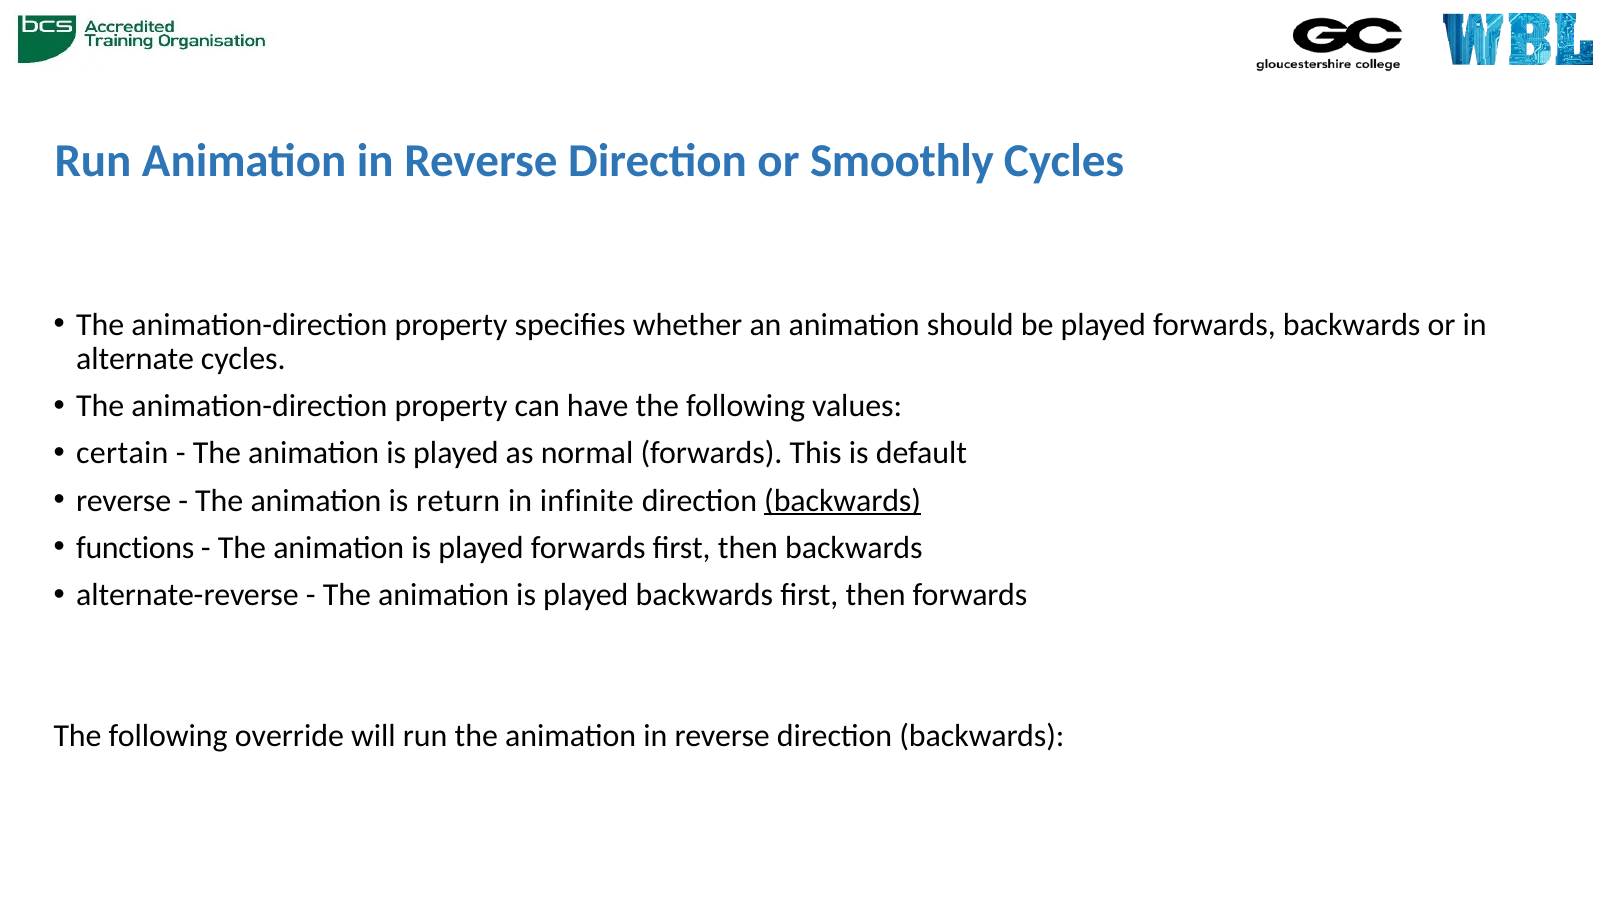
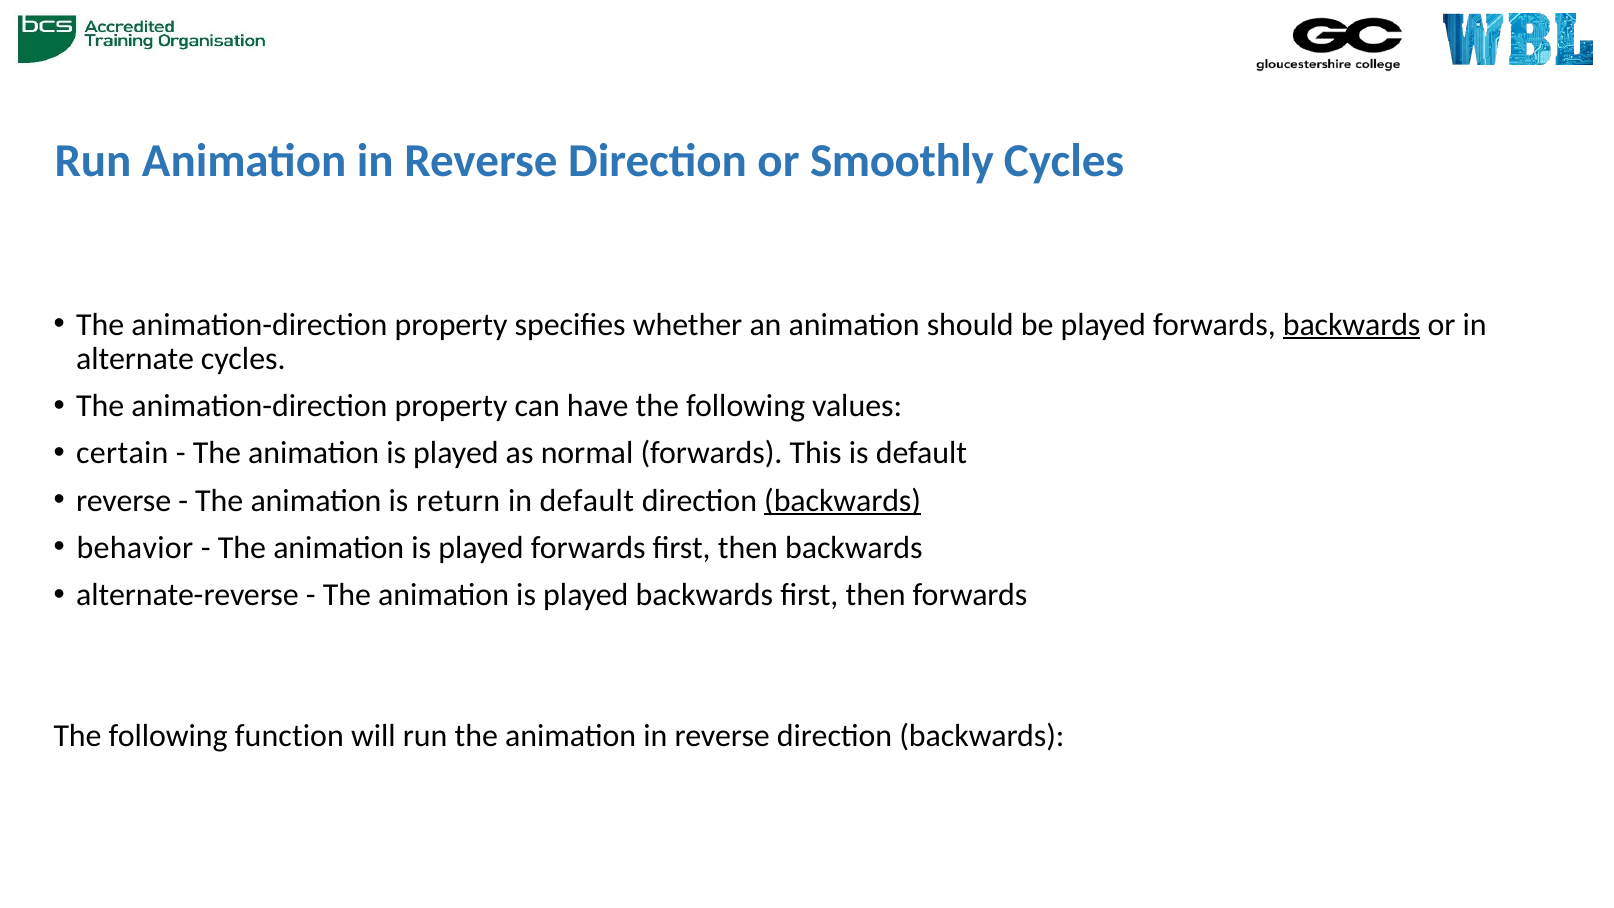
backwards underline: none -> present (1352, 325)
in infinite: infinite -> default (587, 500)
functions: functions -> behavior (135, 548)
override: override -> function (289, 736)
